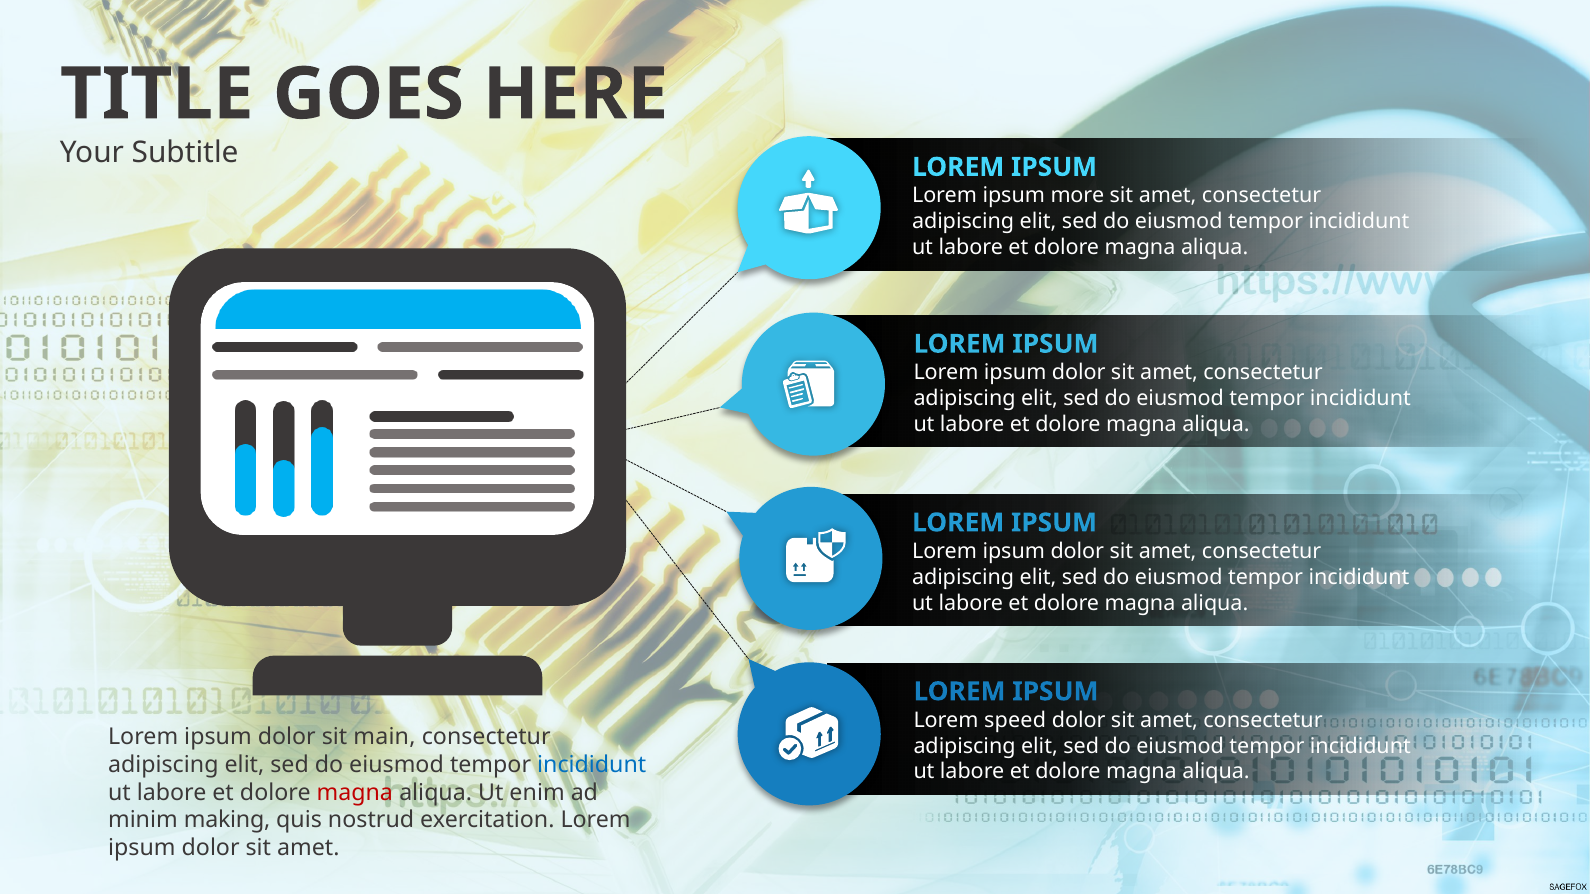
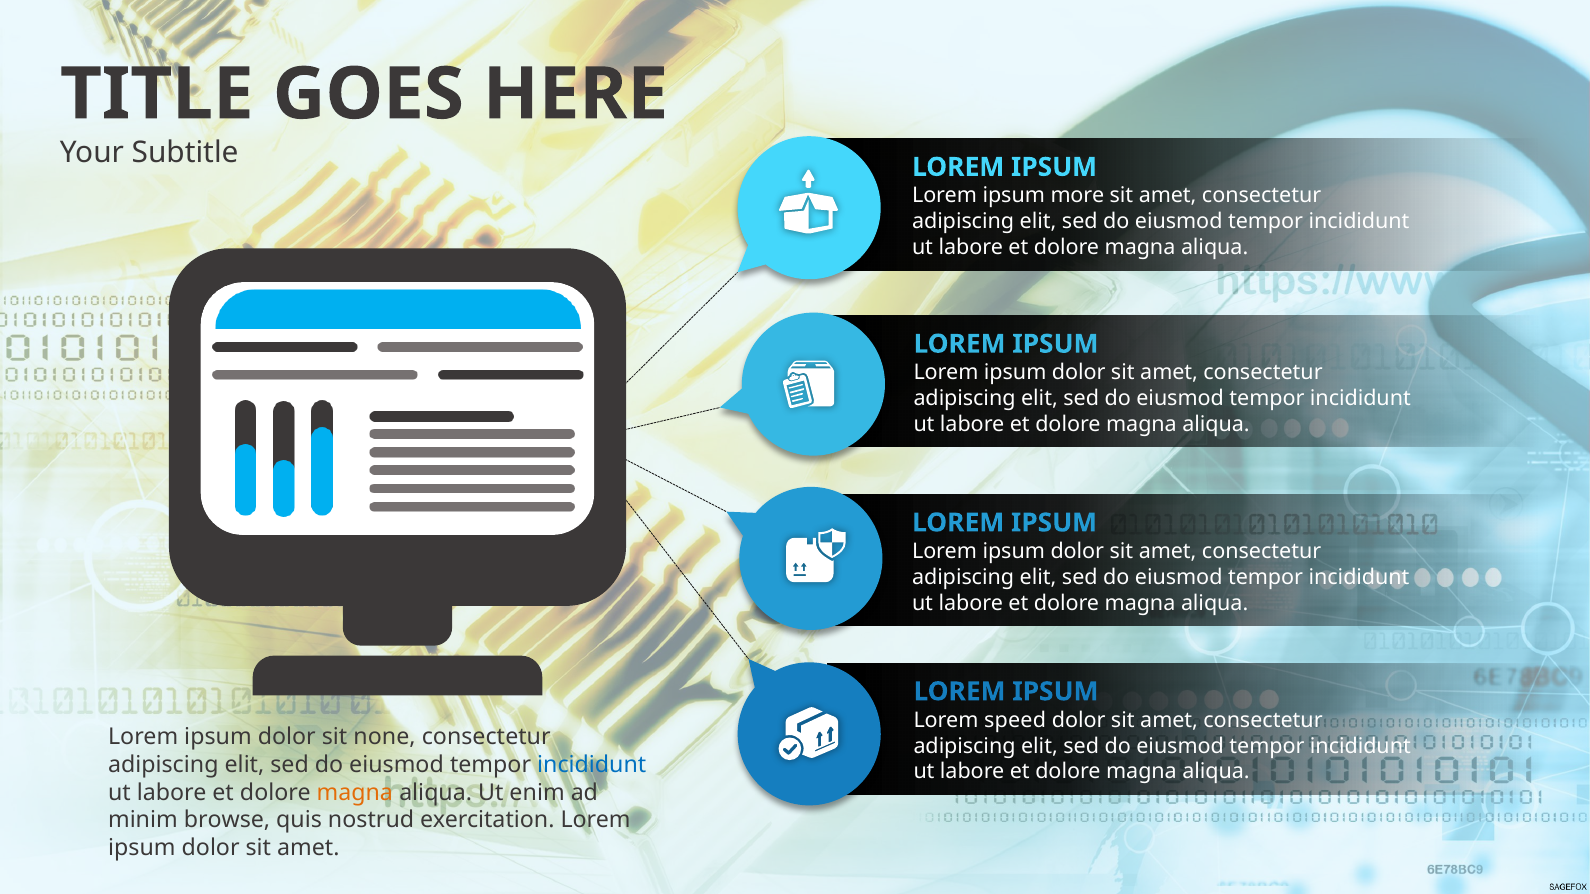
main: main -> none (384, 737)
magna colour: red -> orange (355, 793)
making: making -> browse (227, 821)
